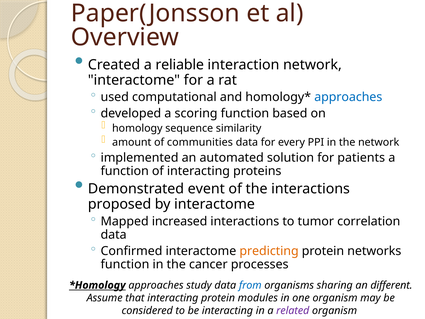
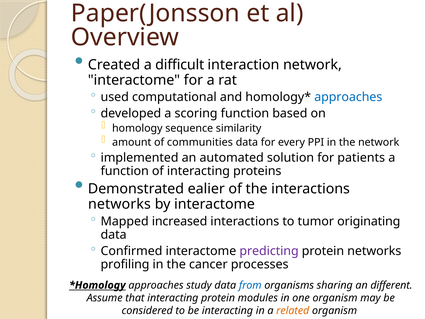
reliable: reliable -> difficult (180, 65)
event: event -> ealier (206, 189)
proposed: proposed -> networks (119, 204)
correlation: correlation -> originating (369, 221)
predicting colour: orange -> purple (269, 251)
function: function -> profiling (125, 264)
related colour: purple -> orange (293, 311)
